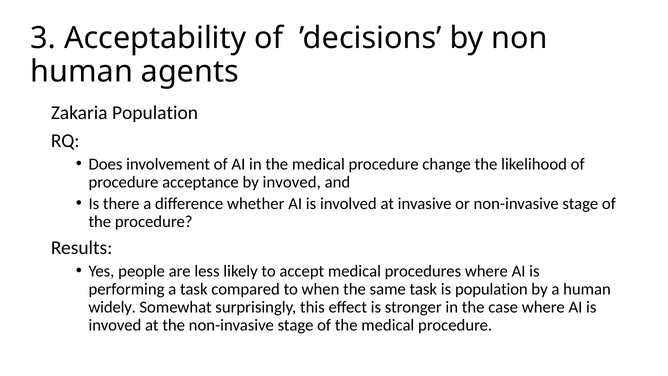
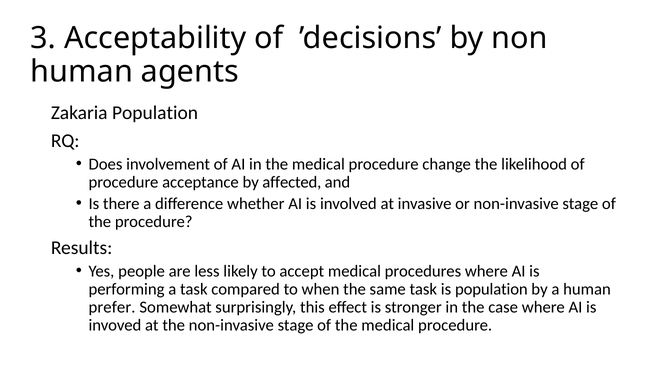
by invoved: invoved -> affected (292, 182)
widely: widely -> prefer (112, 307)
